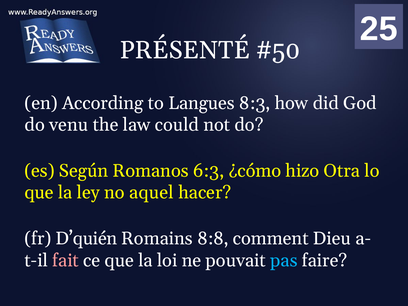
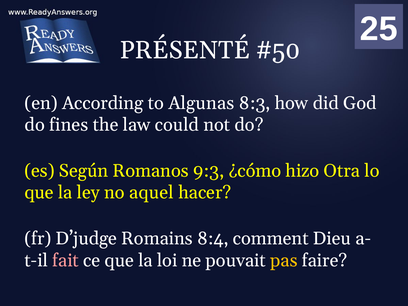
Langues: Langues -> Algunas (201, 103)
venu: venu -> fines (69, 125)
6:3: 6:3 -> 9:3 (209, 171)
D’quién: D’quién -> D’judge (86, 239)
8:8: 8:8 -> 8:4 (213, 239)
pas colour: light blue -> yellow (284, 260)
